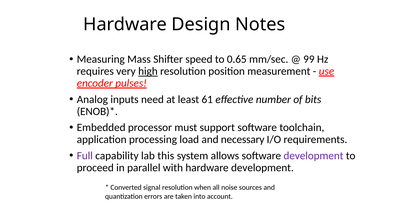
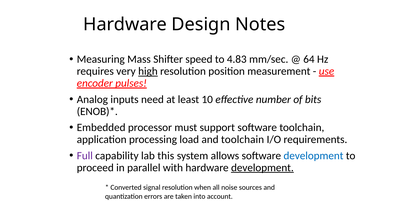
0.65: 0.65 -> 4.83 (237, 59)
99: 99 -> 64 (309, 59)
61: 61 -> 10 (207, 99)
and necessary: necessary -> toolchain (243, 140)
development colour: purple -> blue (313, 156)
development underline: none -> present (262, 168)
